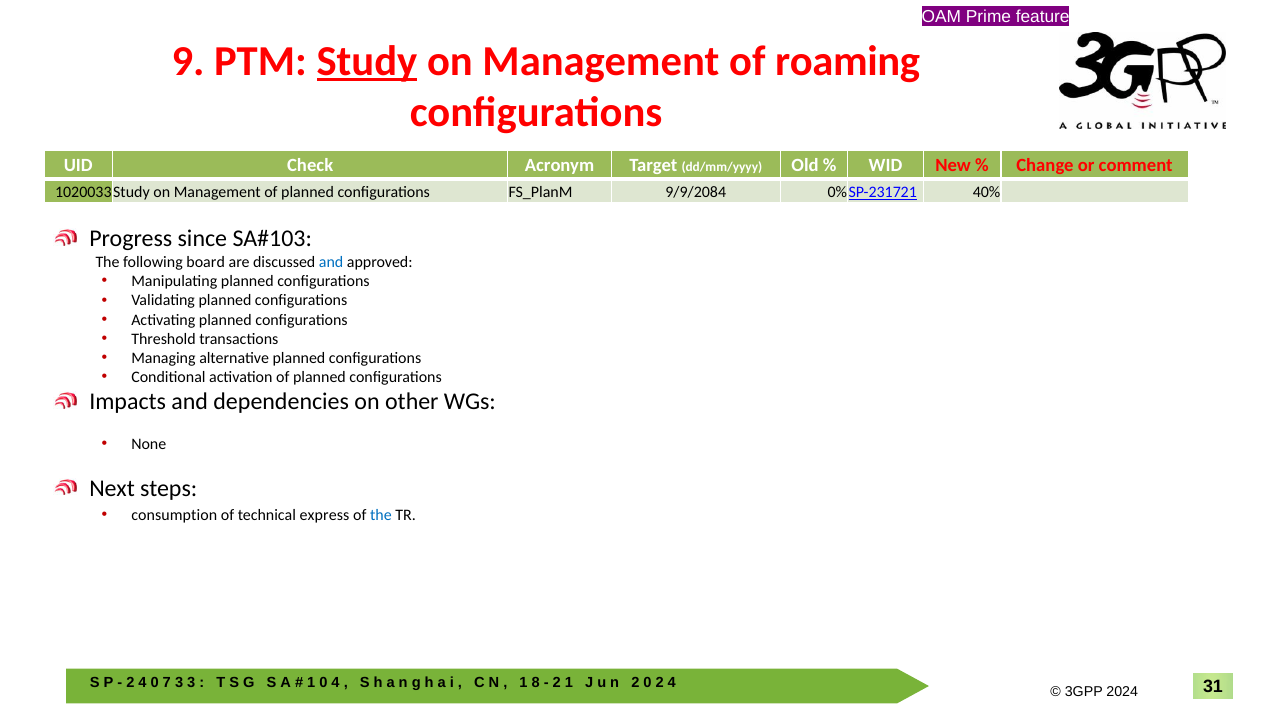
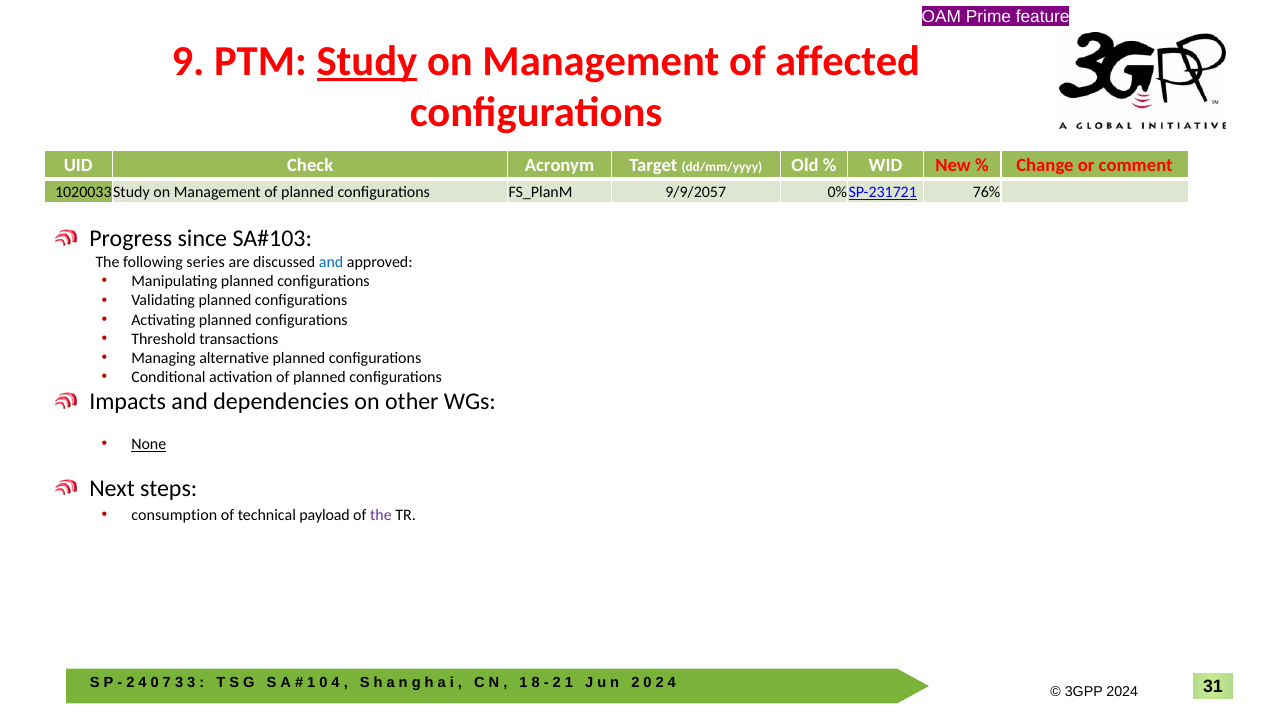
roaming: roaming -> affected (848, 61)
9/9/2084: 9/9/2084 -> 9/9/2057 (696, 193)
40%: 40% -> 76% (987, 193)
board: board -> series (206, 262)
None underline: none -> present (149, 445)
express: express -> payload (325, 515)
the colour: blue -> purple (381, 515)
